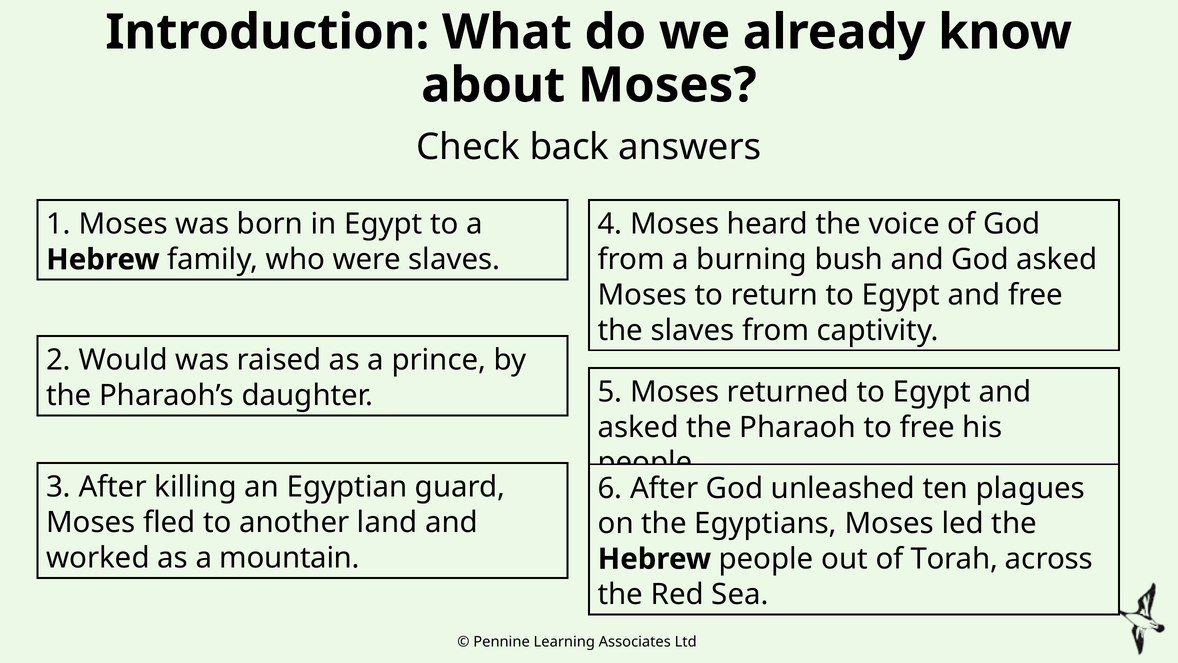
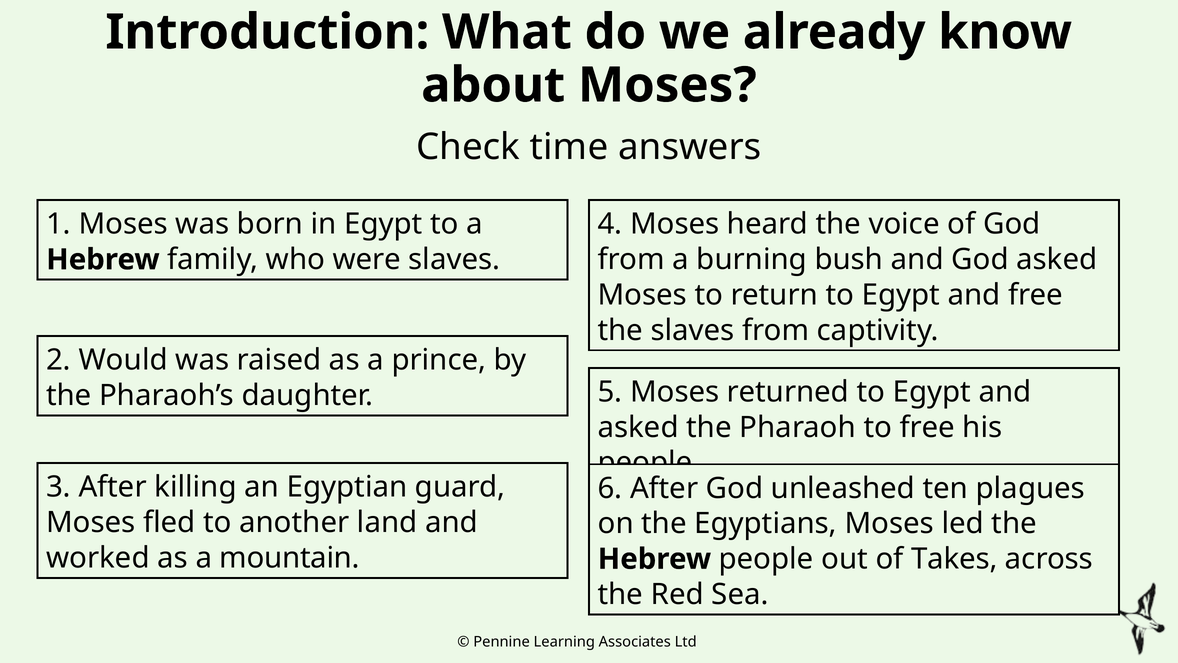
back: back -> time (569, 147)
Torah: Torah -> Takes (954, 559)
